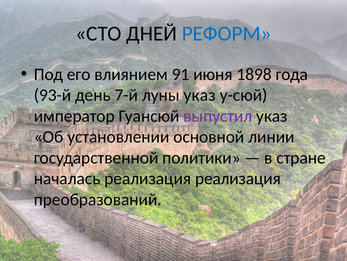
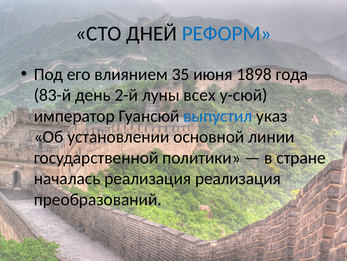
91: 91 -> 35 (181, 74)
93-й: 93-й -> 83-й (53, 95)
7-й: 7-й -> 2-й (126, 95)
луны указ: указ -> всех (200, 95)
выпустил colour: purple -> blue (218, 116)
